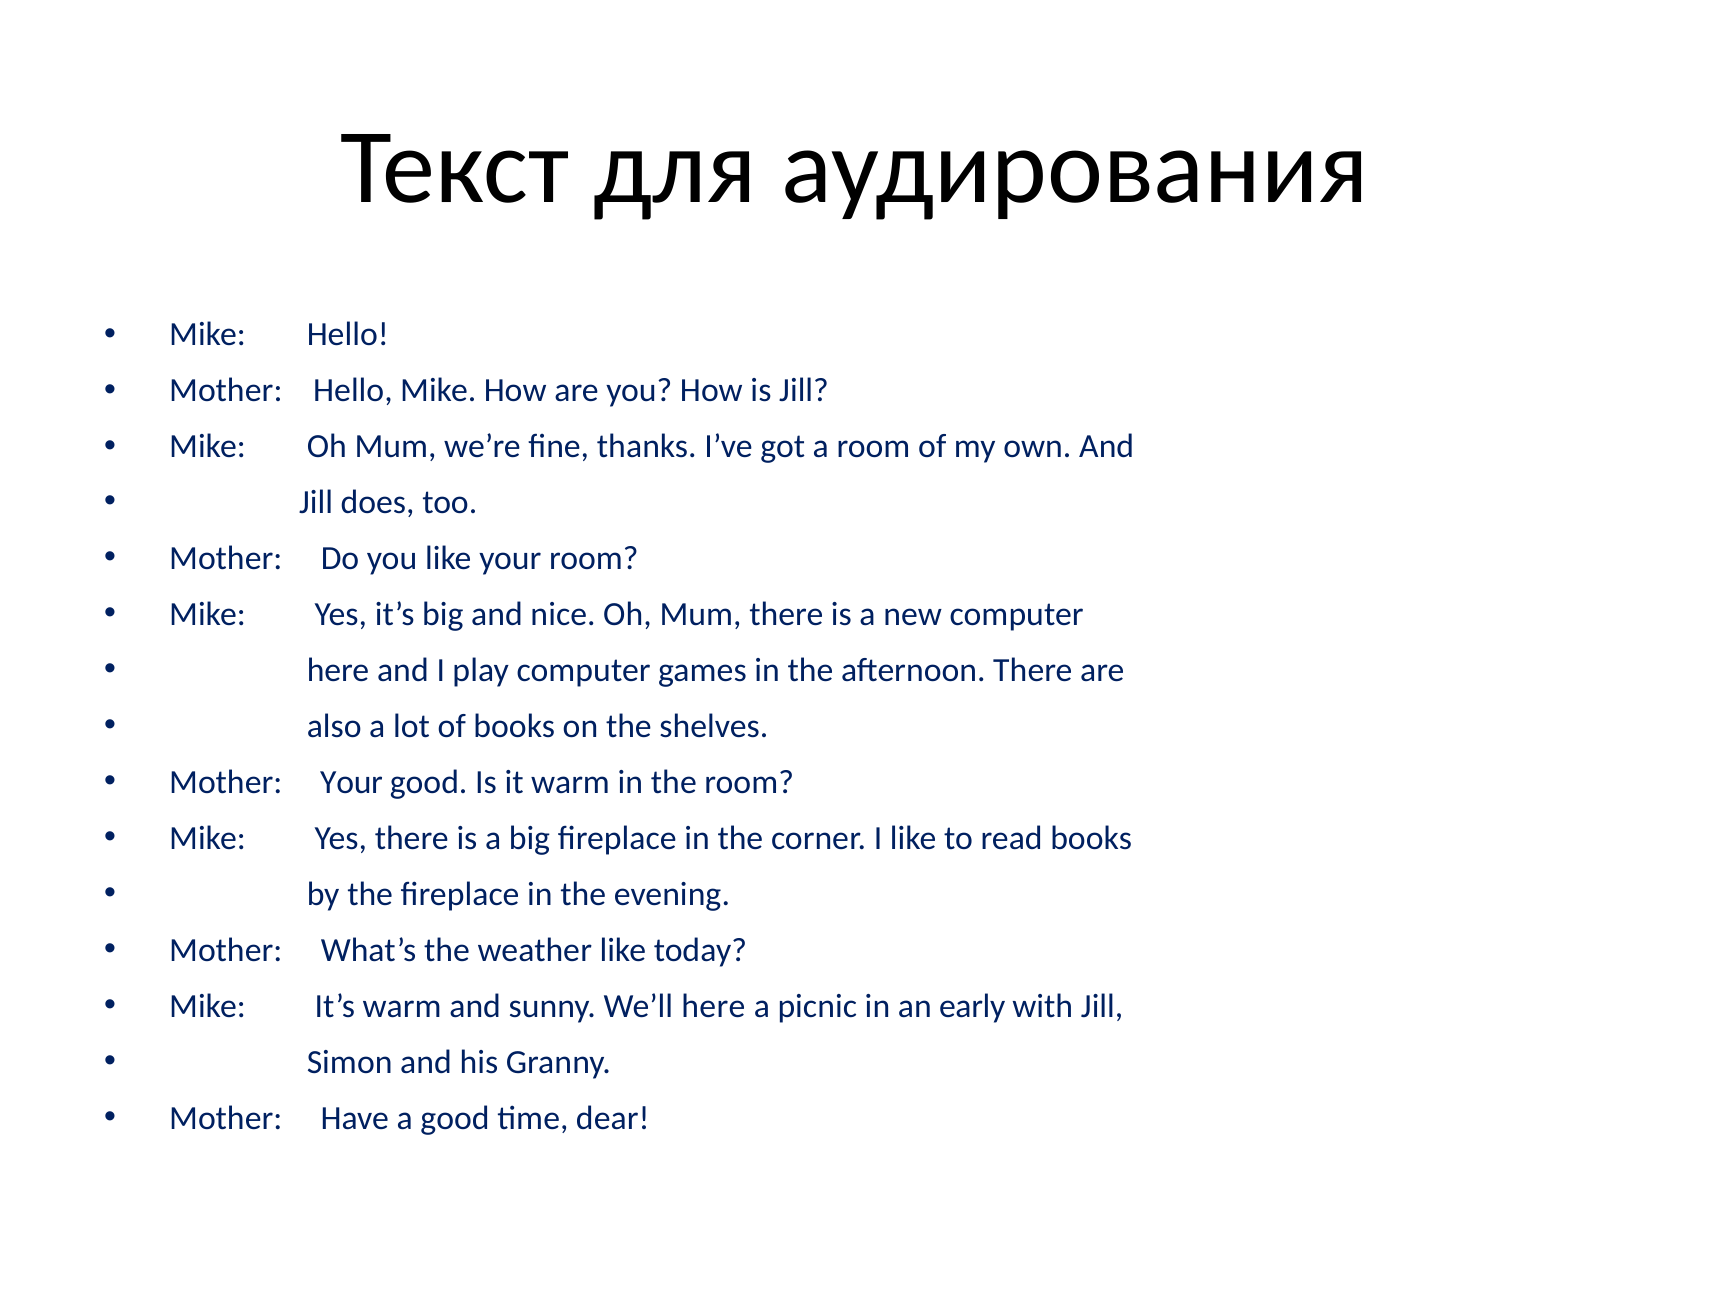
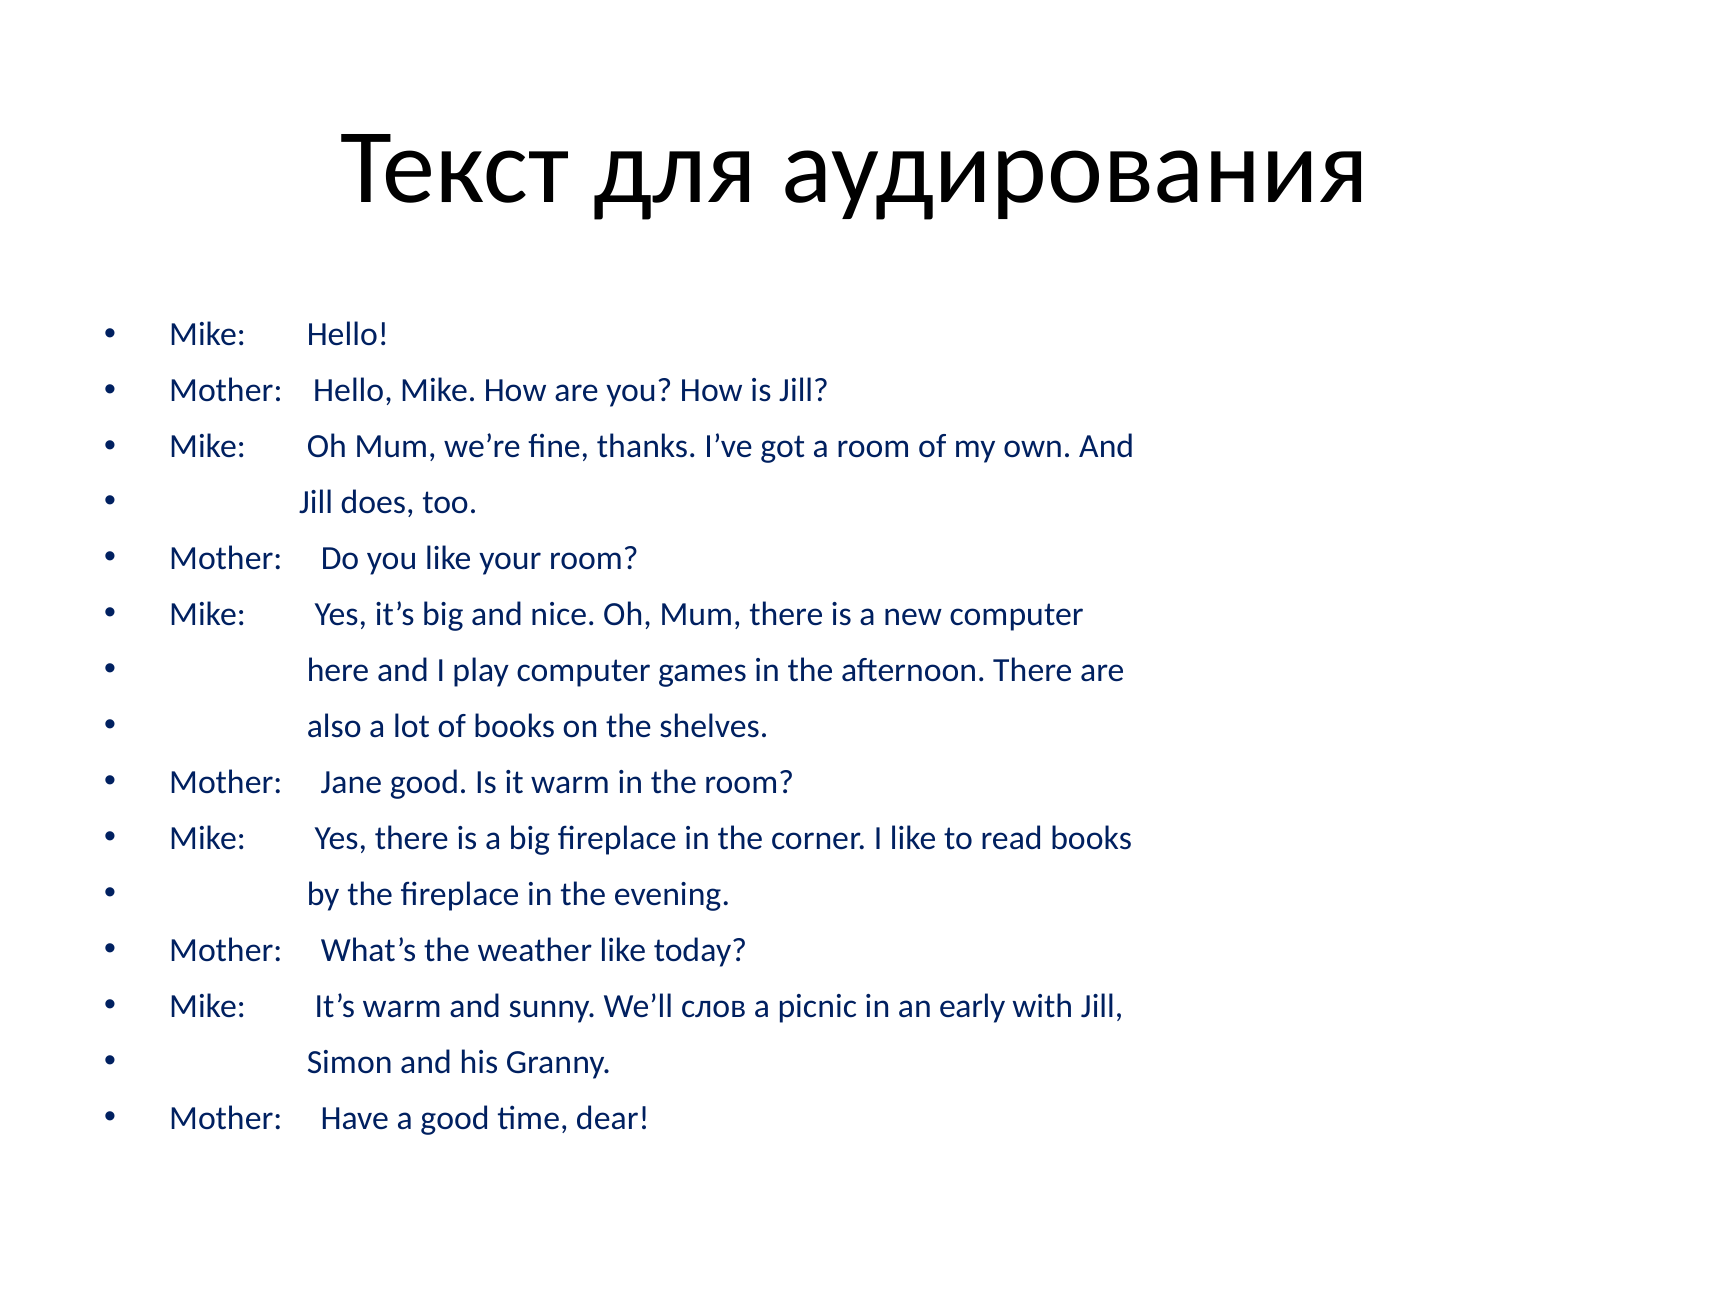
Mother Your: Your -> Jane (351, 782)
We’ll here: here -> слов (714, 1006)
